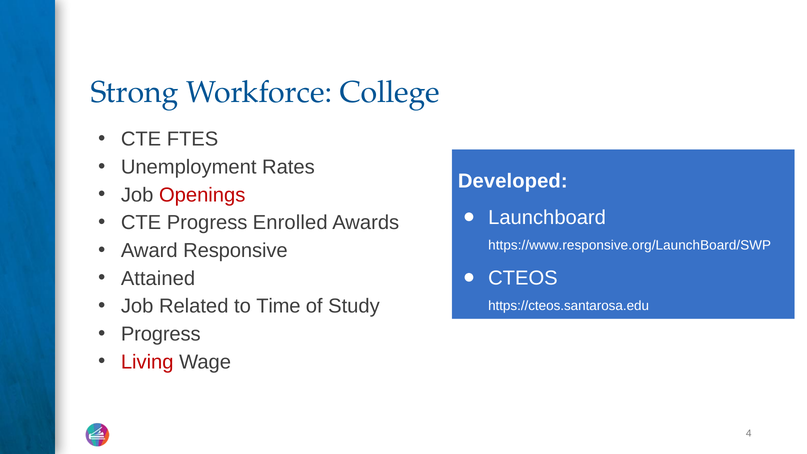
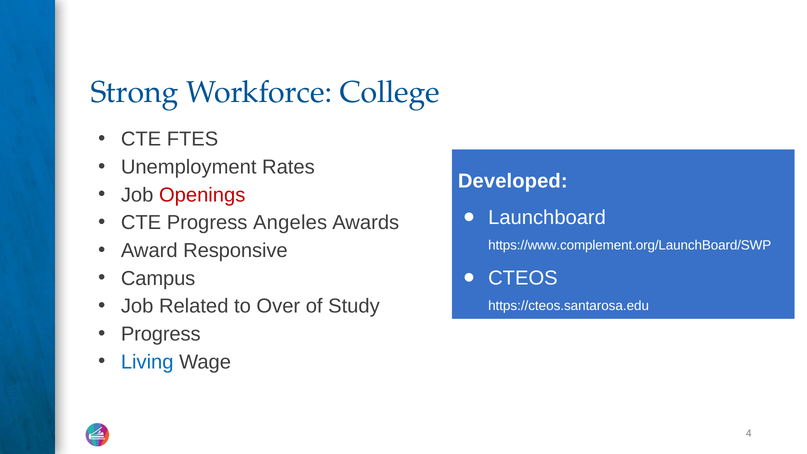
Enrolled: Enrolled -> Angeles (290, 223)
https://www.responsive.org/LaunchBoard/SWP: https://www.responsive.org/LaunchBoard/SWP -> https://www.complement.org/LaunchBoard/SWP (630, 245)
Attained: Attained -> Campus (158, 278)
Time: Time -> Over (278, 306)
Living colour: red -> blue (147, 362)
